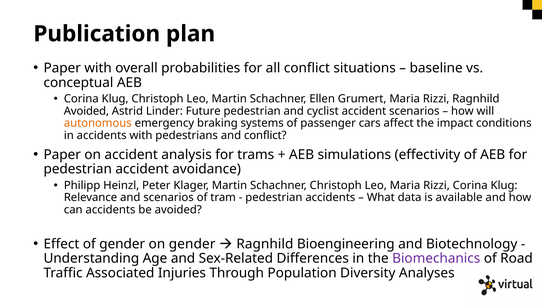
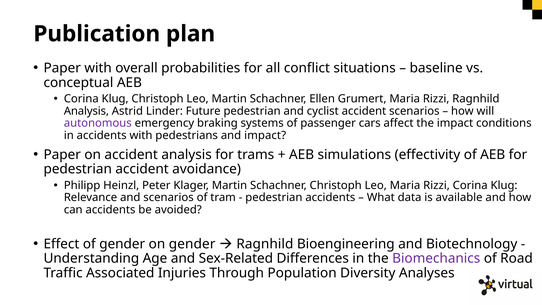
Avoided: Avoided -> Analysis (86, 111)
autonomous colour: orange -> purple (98, 123)
and conflict: conflict -> impact (265, 135)
